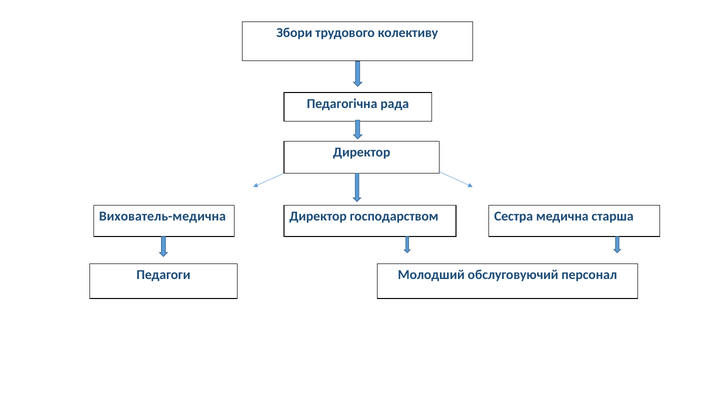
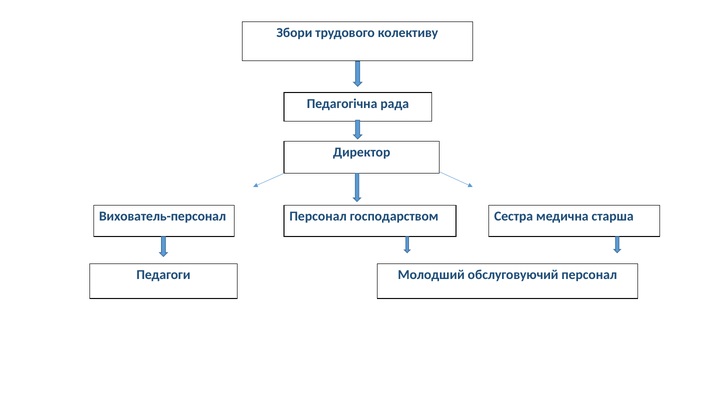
Вихователь-медична: Вихователь-медична -> Вихователь-персонал (163, 217)
Директор: Директор -> Персонал (318, 217)
